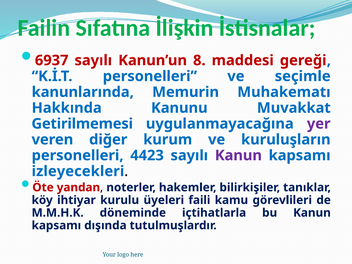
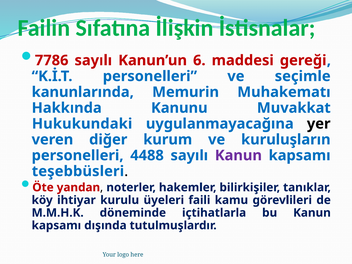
6937: 6937 -> 7786 (52, 60)
8: 8 -> 6 (199, 60)
Getirilmemesi: Getirilmemesi -> Hukukundaki (82, 124)
yer colour: purple -> black (319, 124)
4423: 4423 -> 4488 (147, 155)
izleyecekleri: izleyecekleri -> teşebbüsleri (78, 171)
